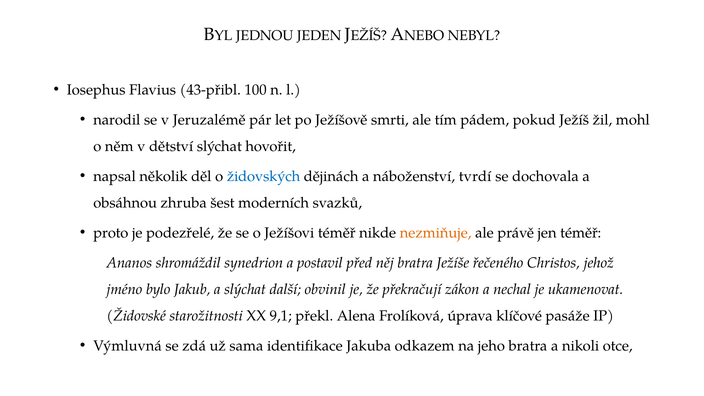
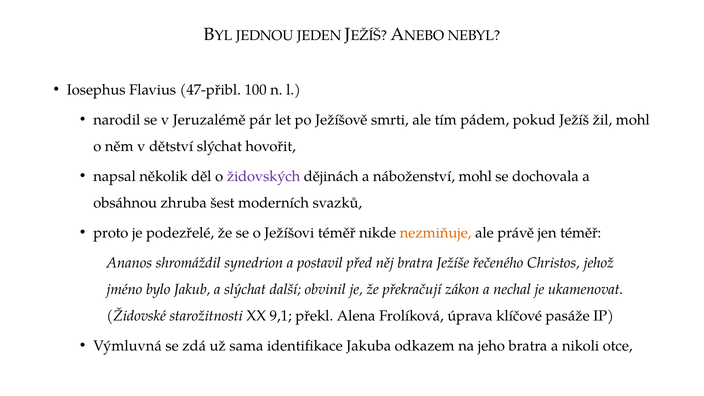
43-přibl: 43-přibl -> 47-přibl (210, 90)
židovských colour: blue -> purple (264, 176)
náboženství tvrdí: tvrdí -> mohl (475, 176)
